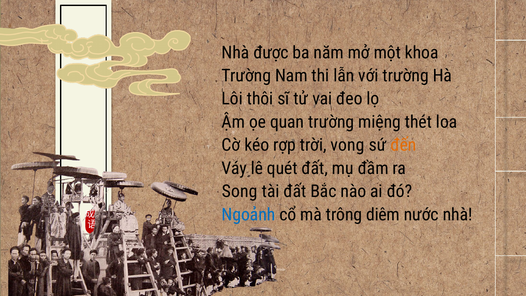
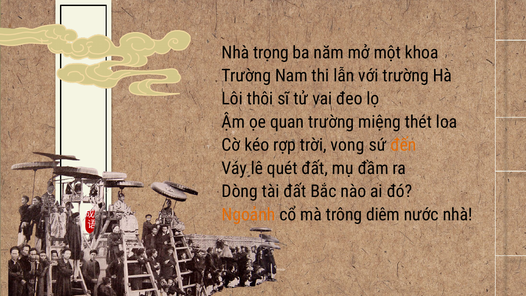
được: được -> trọng (271, 53)
Song: Song -> Dòng (240, 191)
Ngoảnh colour: blue -> orange (248, 215)
